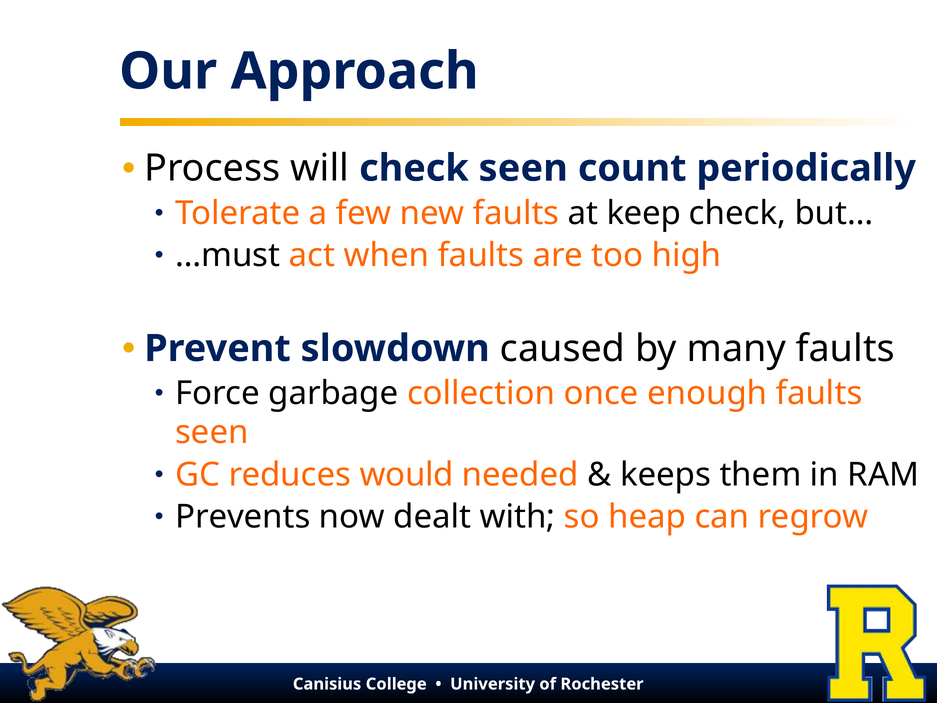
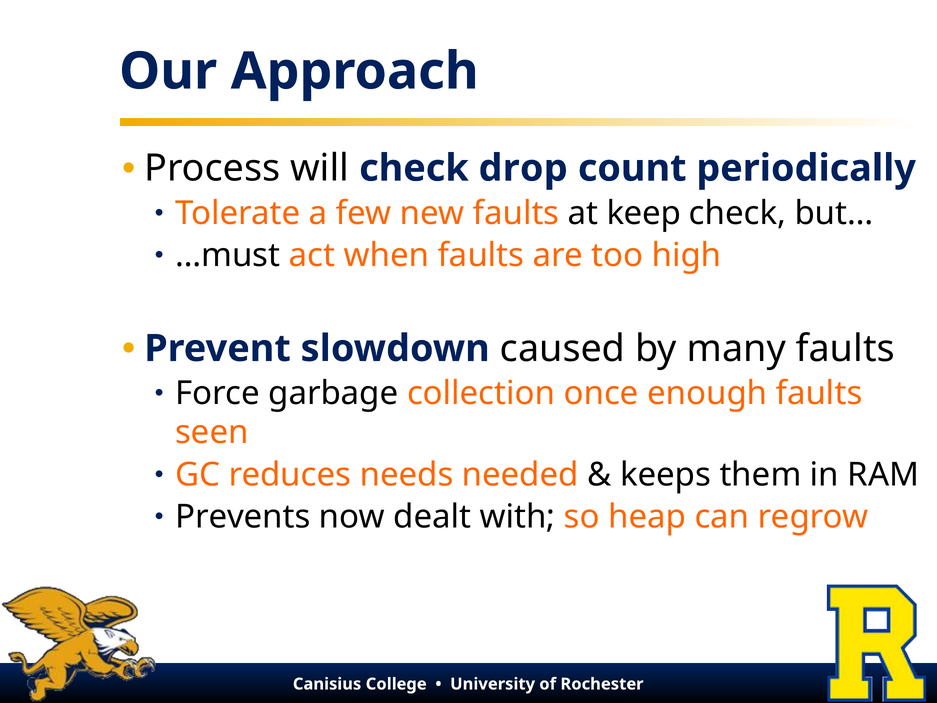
check seen: seen -> drop (523, 168)
would: would -> needs (407, 475)
